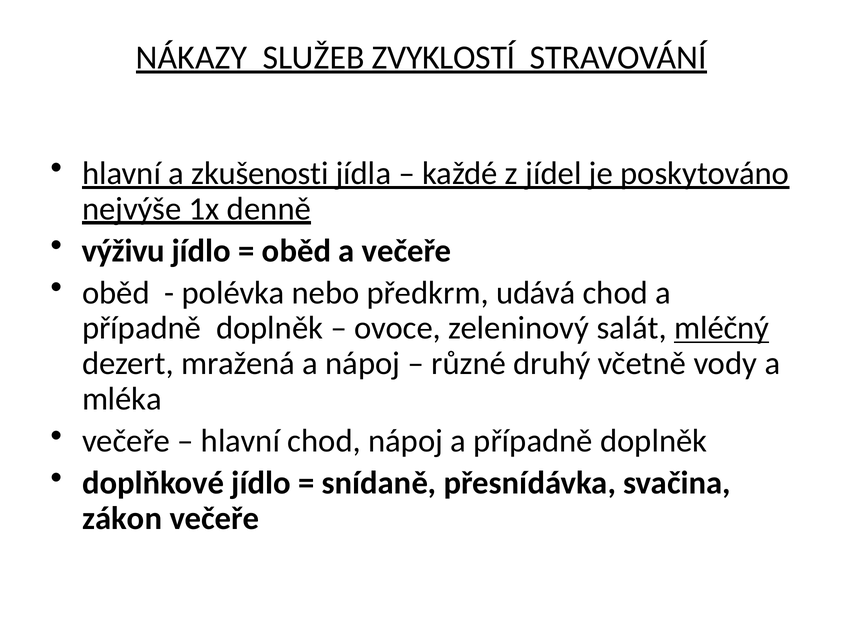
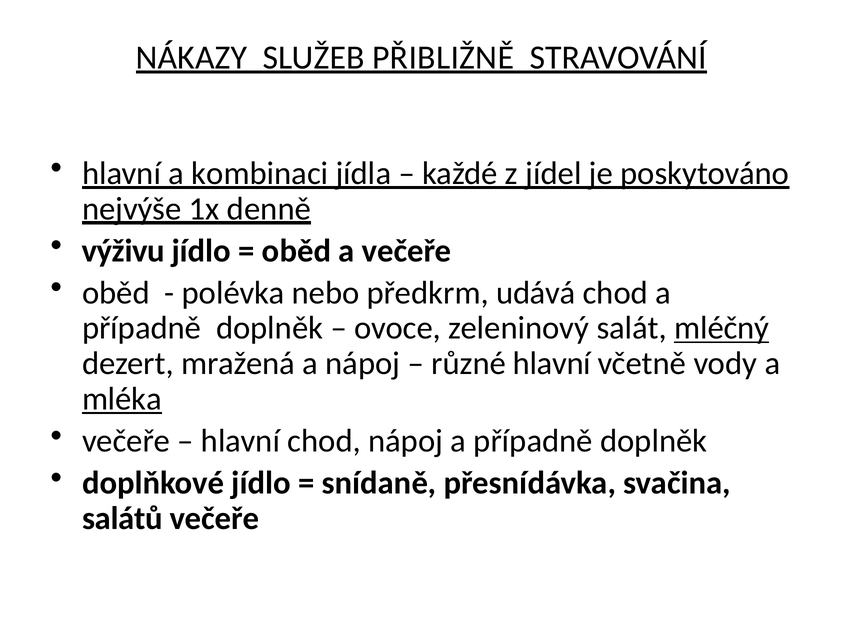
ZVYKLOSTÍ: ZVYKLOSTÍ -> PŘIBLIŽNĚ (443, 57)
zkušenosti: zkušenosti -> kombinaci (260, 173)
různé druhý: druhý -> hlavní (552, 363)
mléka underline: none -> present (122, 399)
zákon: zákon -> salátů (122, 518)
